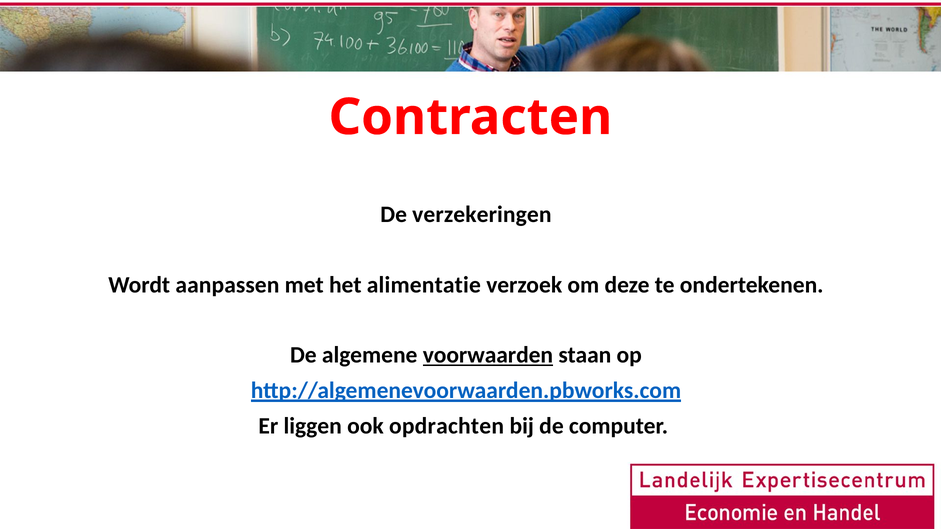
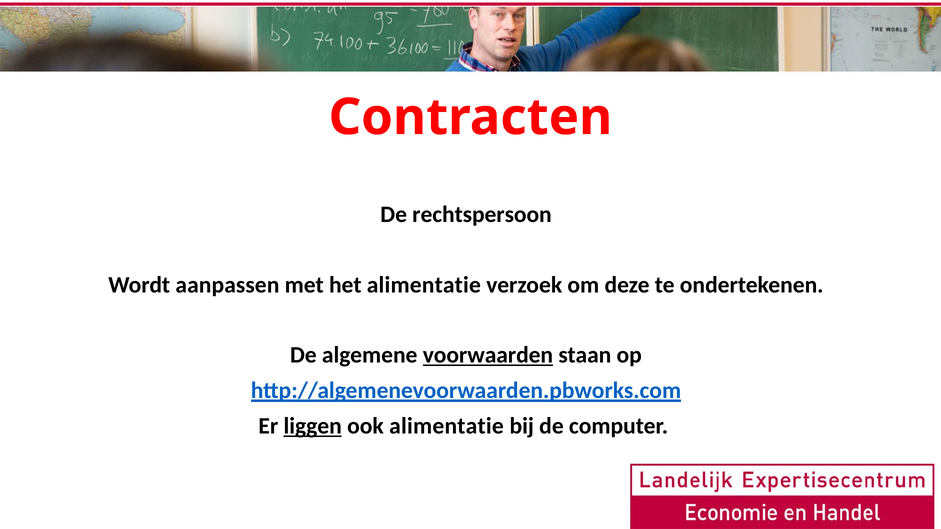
verzekeringen: verzekeringen -> rechtspersoon (482, 215)
liggen underline: none -> present (313, 426)
ook opdrachten: opdrachten -> alimentatie (447, 426)
